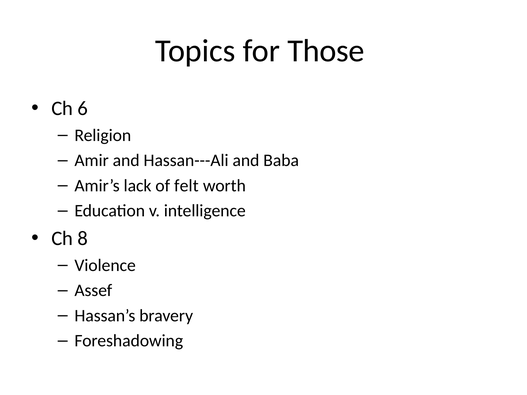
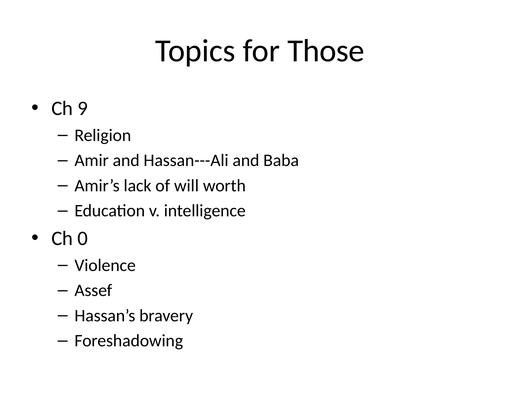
6: 6 -> 9 (83, 109)
felt: felt -> will (186, 186)
8: 8 -> 0 (83, 239)
